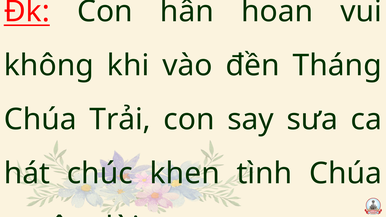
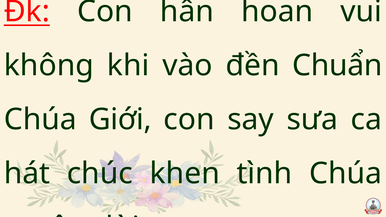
Tháng: Tháng -> Chuẩn (337, 66)
Trải: Trải -> Giới (120, 120)
